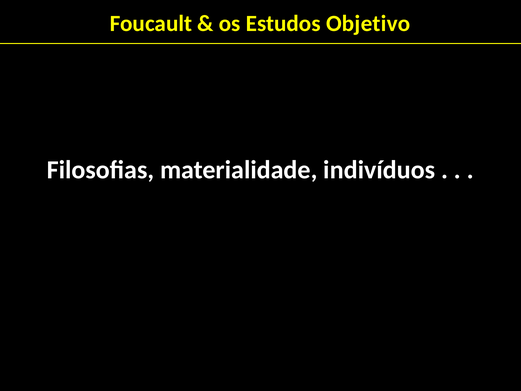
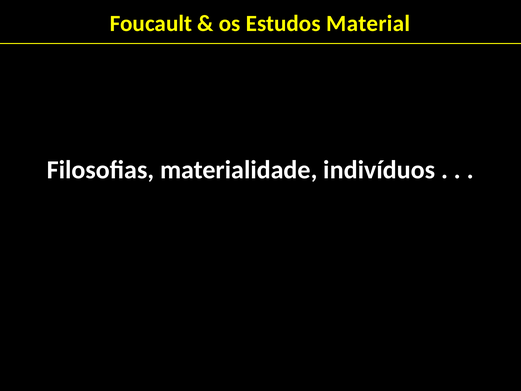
Objetivo: Objetivo -> Material (368, 24)
